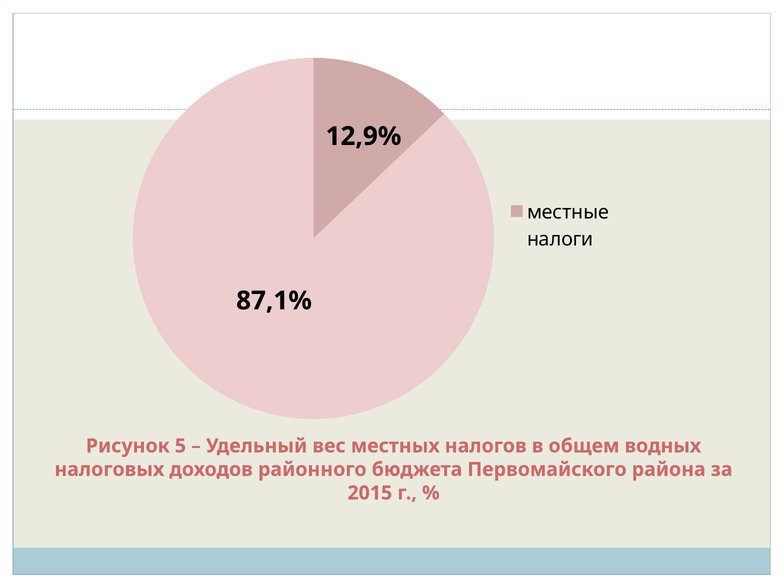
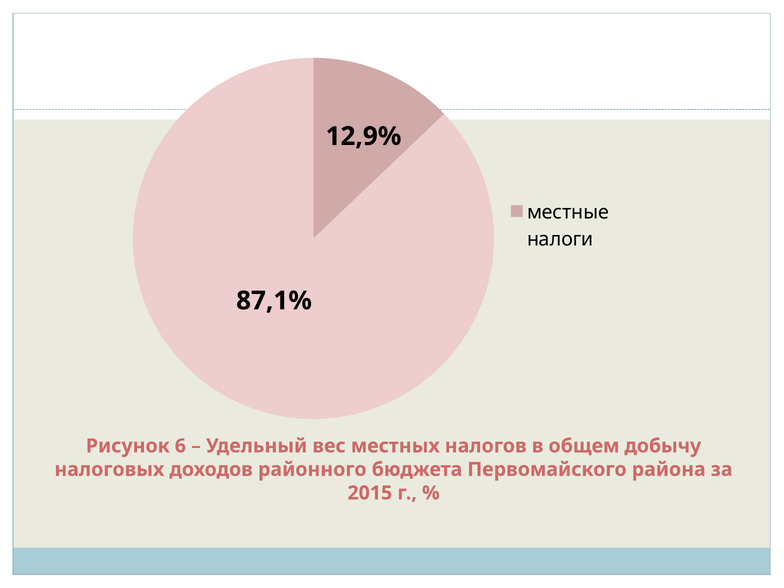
5: 5 -> 6 (180, 446)
водных: водных -> добычу (663, 446)
